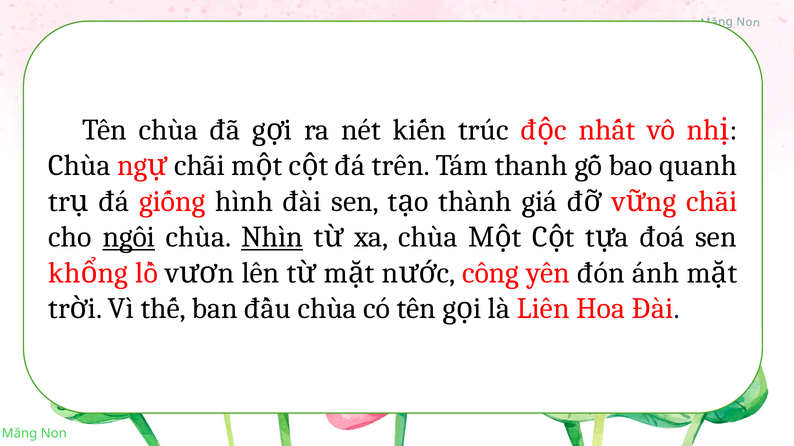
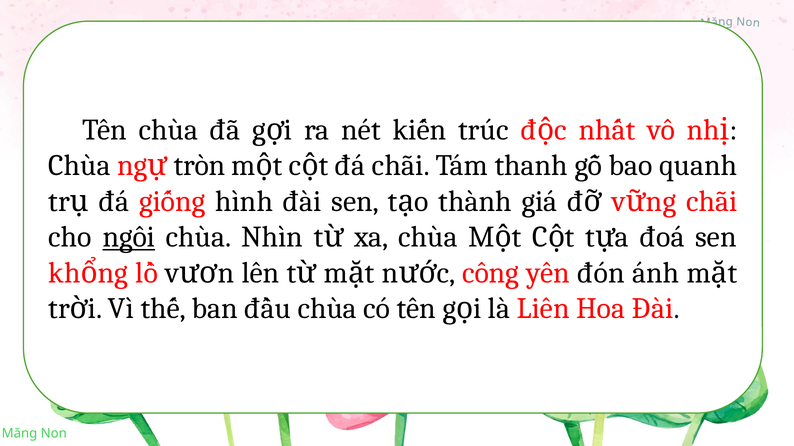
chãi: chãi -> tròn (200, 166)
đá trên: trên -> chãi (401, 166)
Nhìn underline: present -> none (272, 237)
